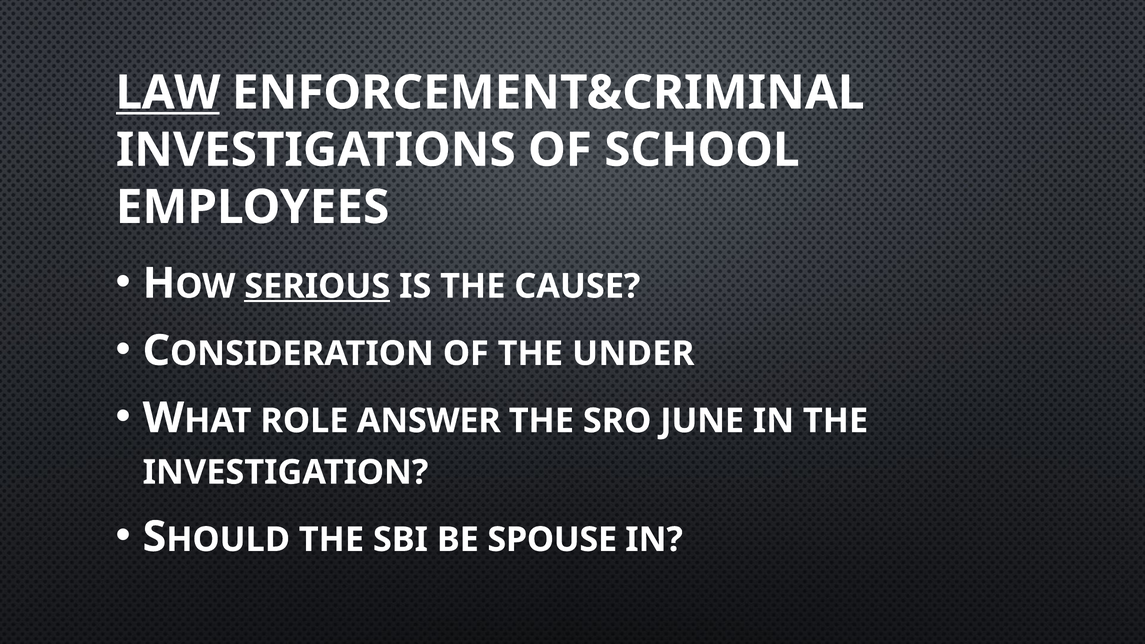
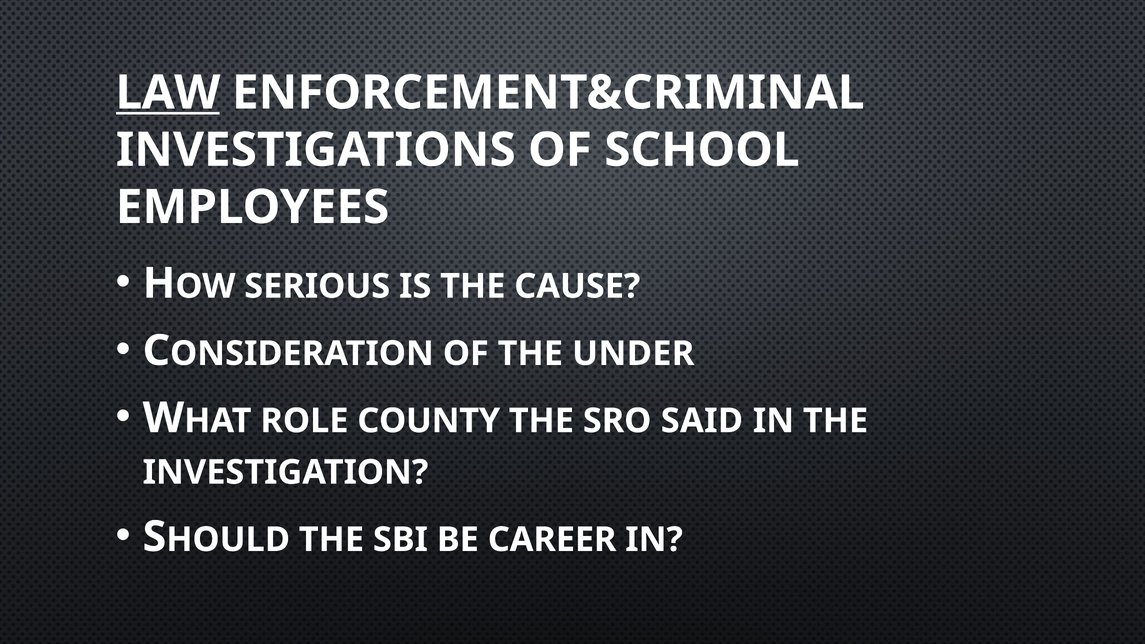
SERIOUS underline: present -> none (317, 286)
ANSWER: ANSWER -> COUNTY (429, 421)
JUNE: JUNE -> SAID (702, 421)
SPOUSE: SPOUSE -> CAREER (552, 540)
